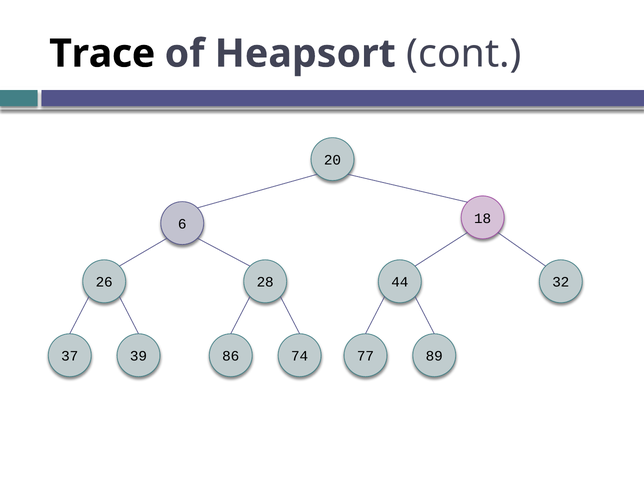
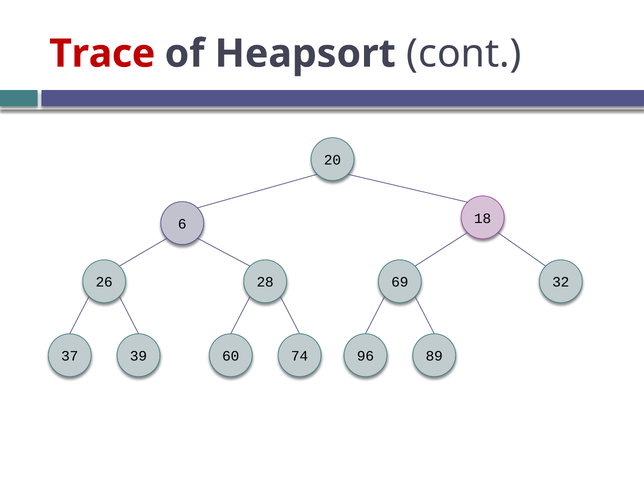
Trace colour: black -> red (102, 54)
44: 44 -> 69 (400, 282)
86: 86 -> 60 (231, 356)
77: 77 -> 96 (365, 356)
